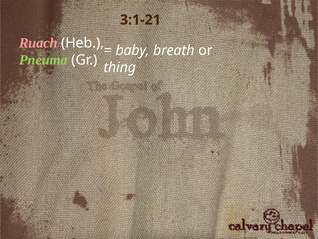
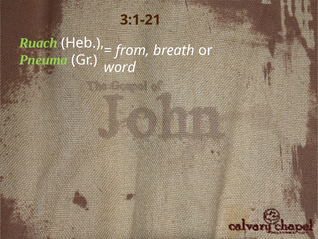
Ruach colour: pink -> light green (38, 43)
baby: baby -> from (133, 50)
thing: thing -> word (120, 67)
